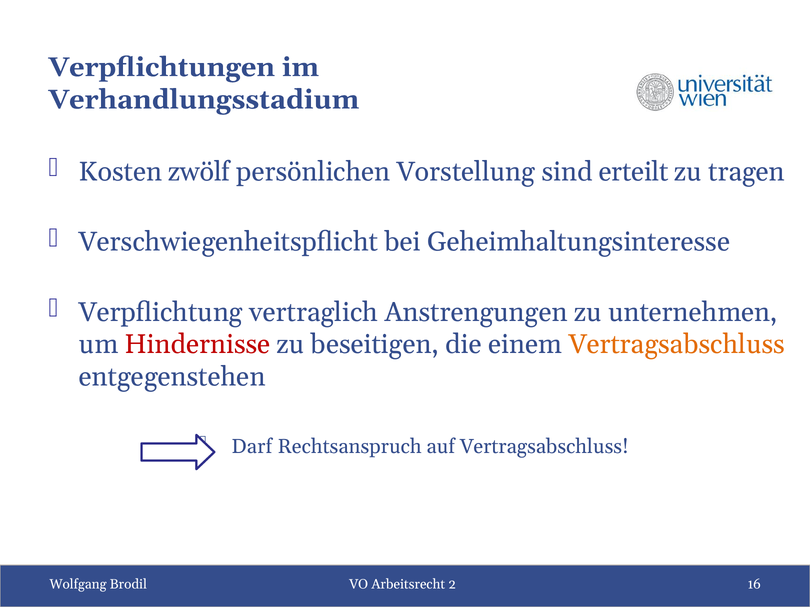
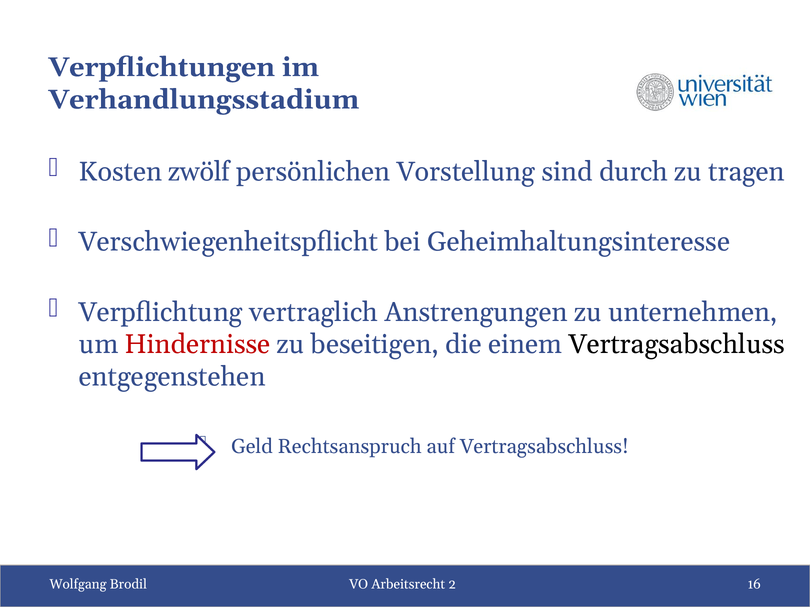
erteilt: erteilt -> durch (634, 172)
Vertragsabschluss colour: orange -> black (677, 345)
Darf: Darf -> Geld (252, 447)
